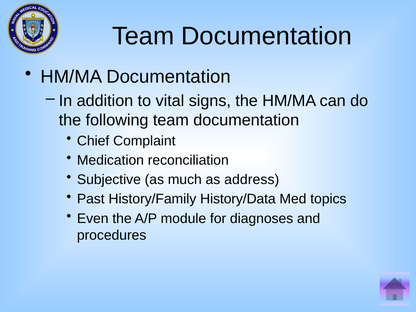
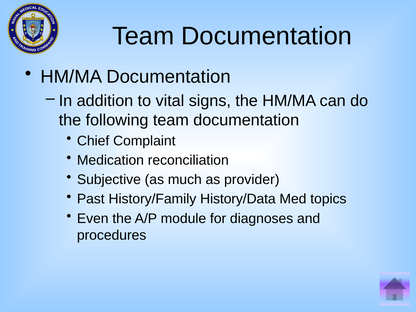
address: address -> provider (252, 180)
